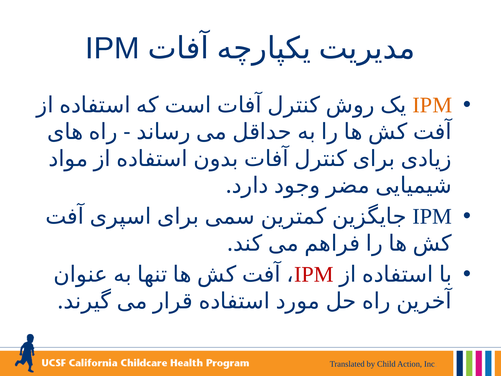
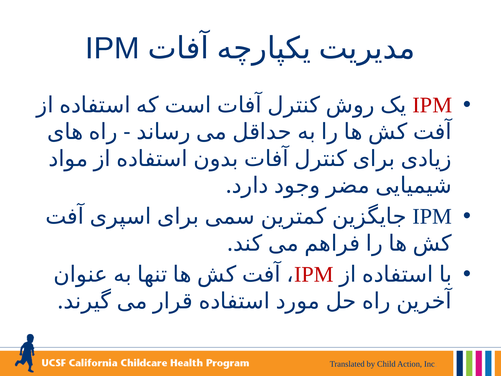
IPM colour: orange -> red (432, 105)
